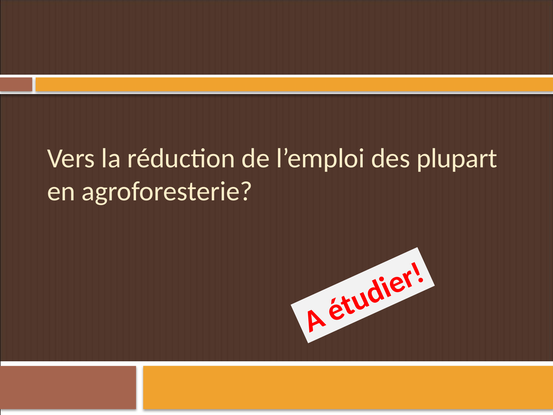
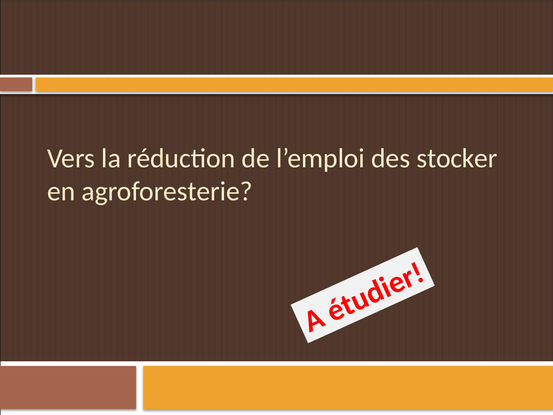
plupart: plupart -> stocker (457, 158)
